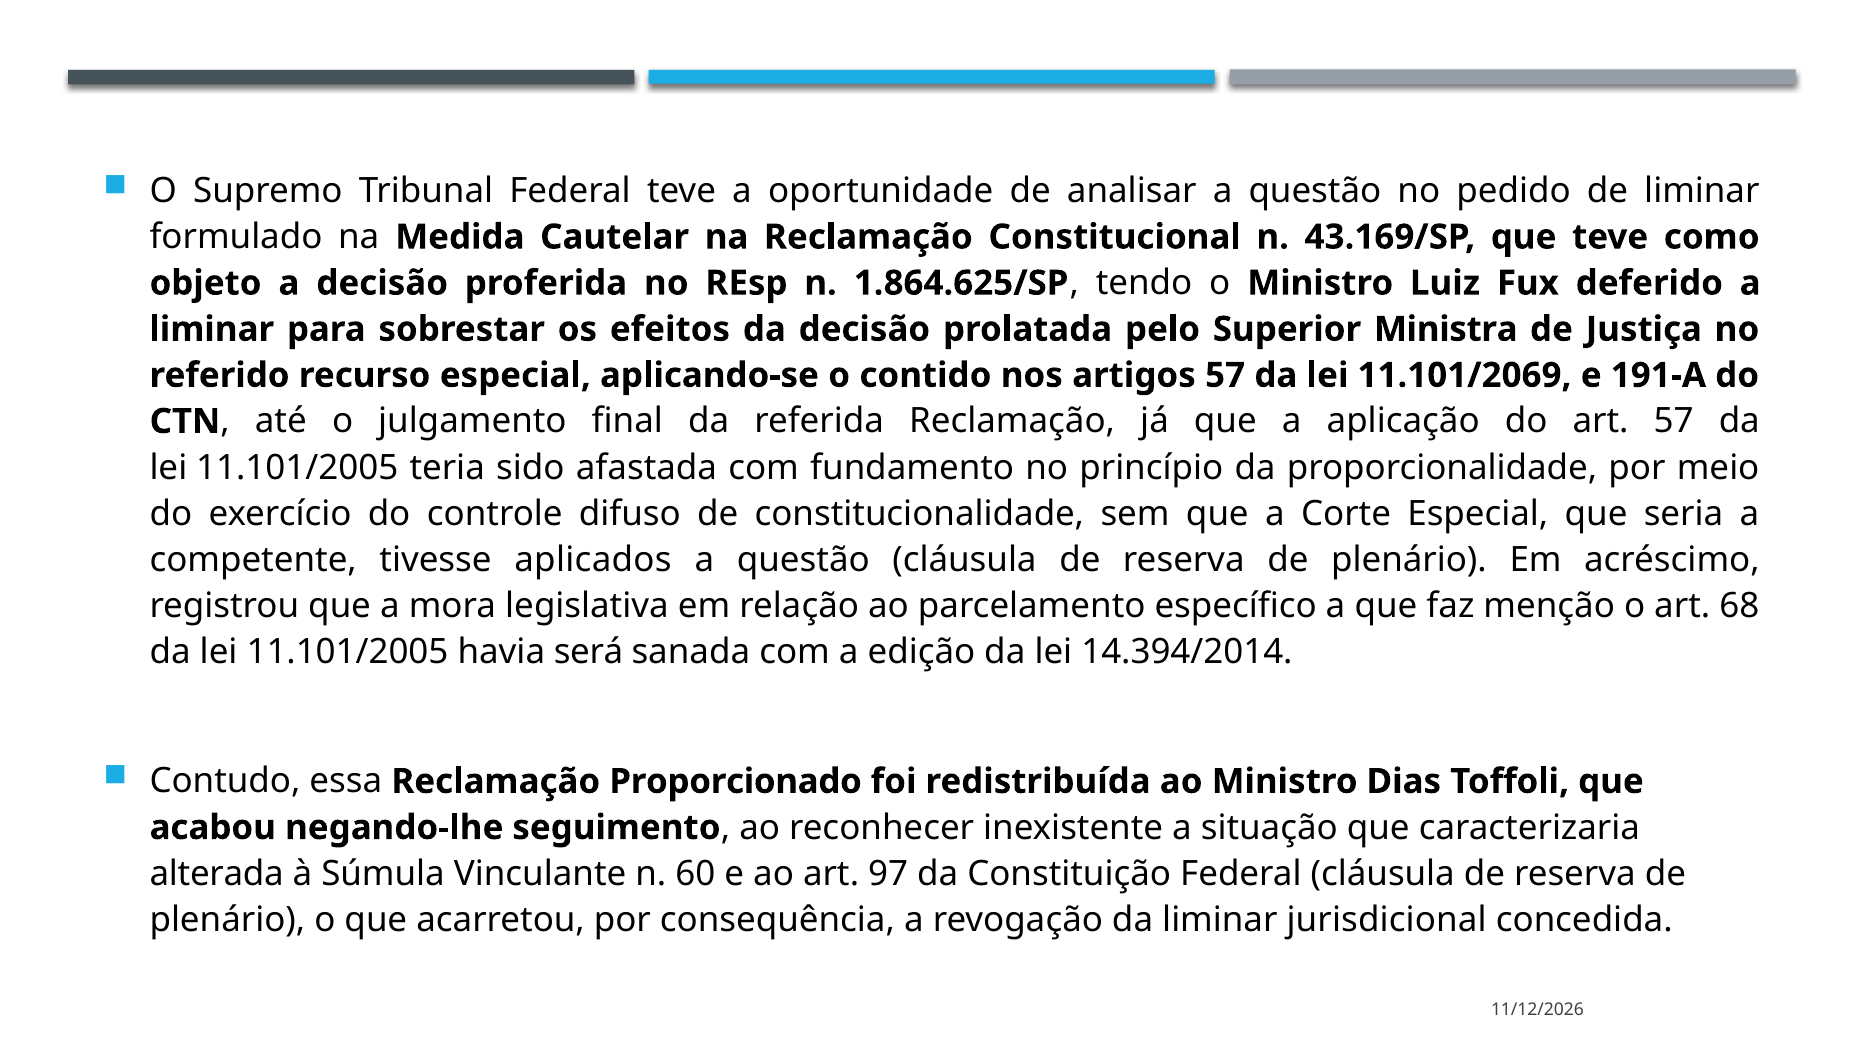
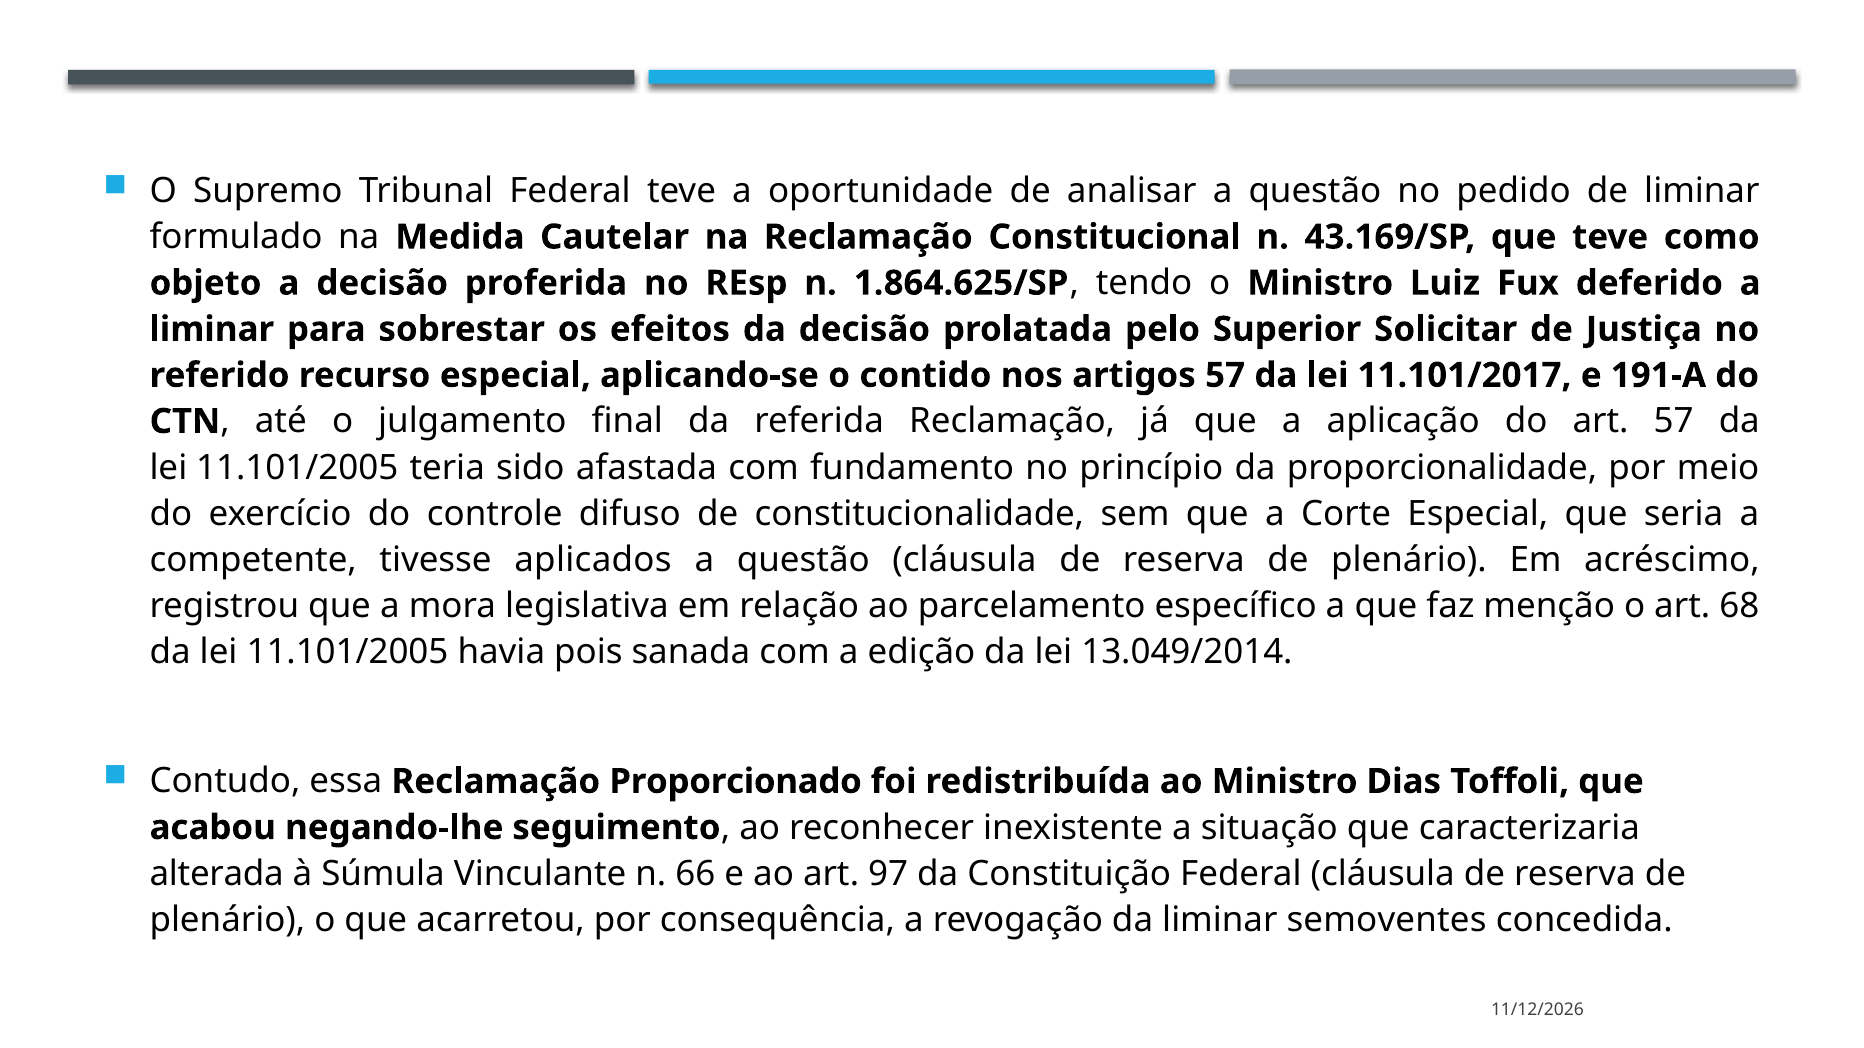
Ministra: Ministra -> Solicitar (1446, 329)
11.101/2069: 11.101/2069 -> 11.101/2017 (1464, 375)
será: será -> pois (588, 652)
14.394/2014: 14.394/2014 -> 13.049/2014 (1187, 652)
60: 60 -> 66 (695, 874)
jurisdicional: jurisdicional -> semoventes (1387, 920)
